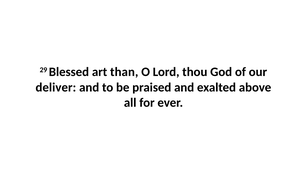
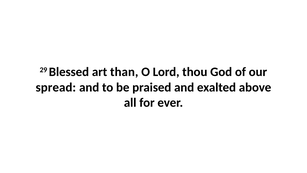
deliver: deliver -> spread (56, 87)
